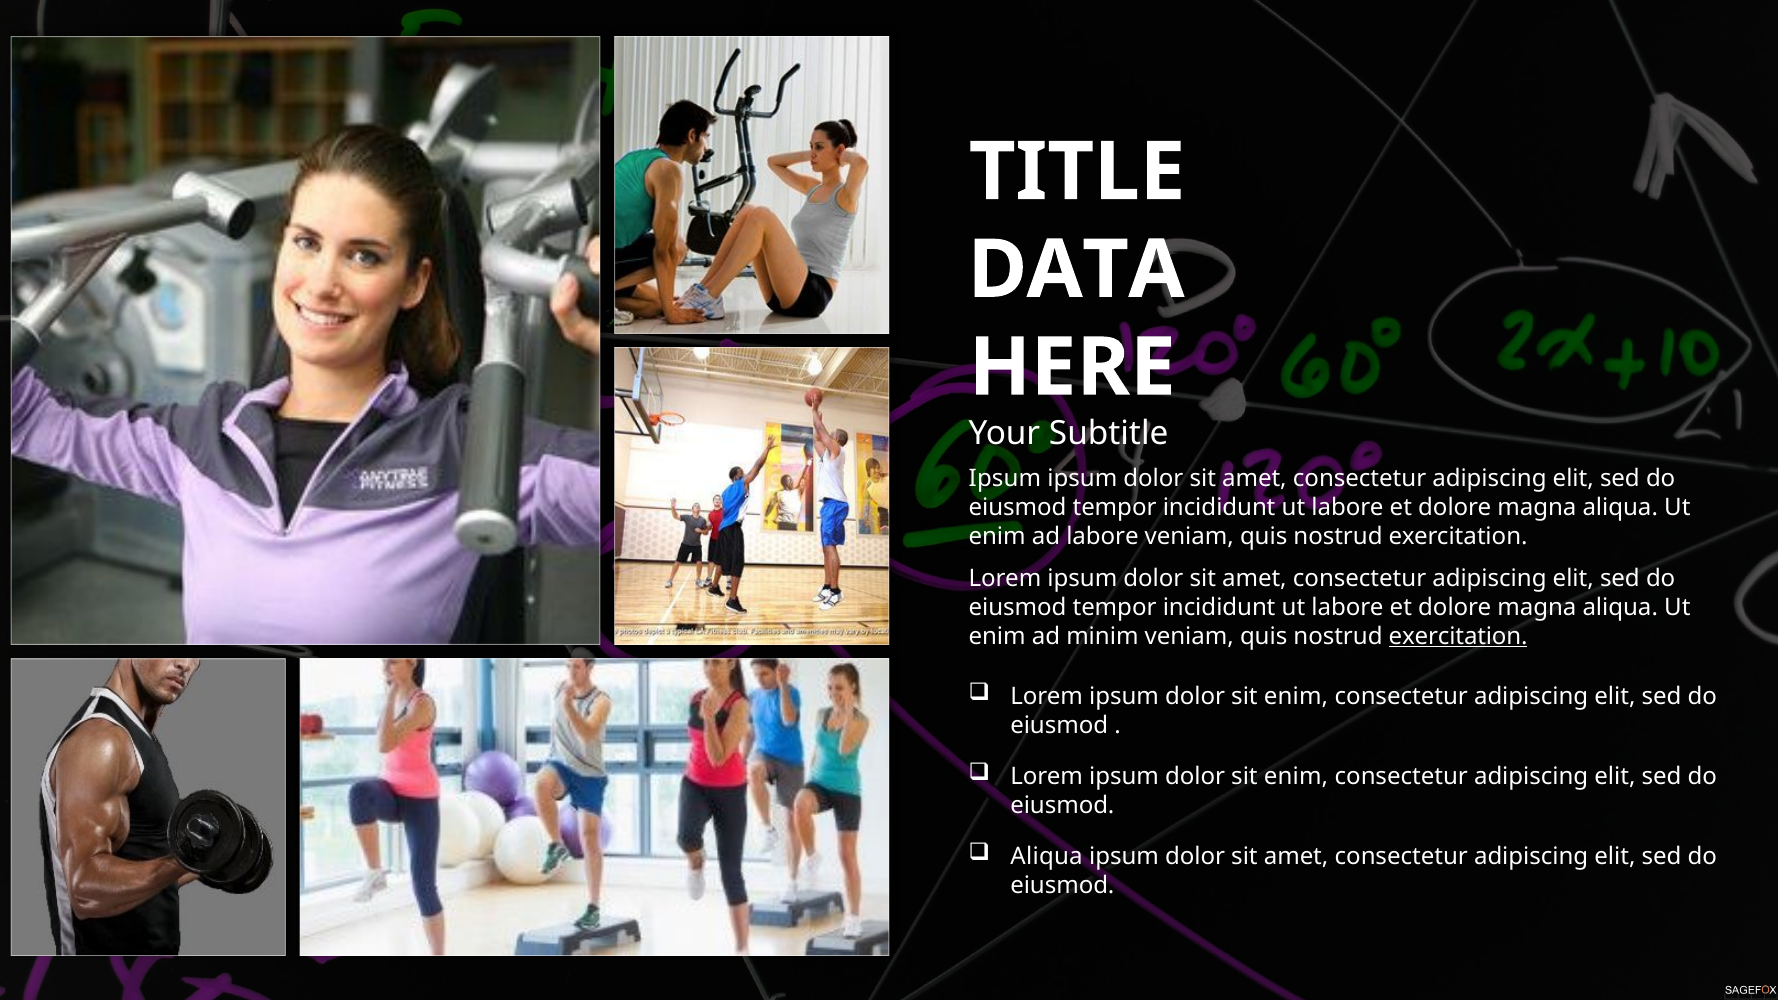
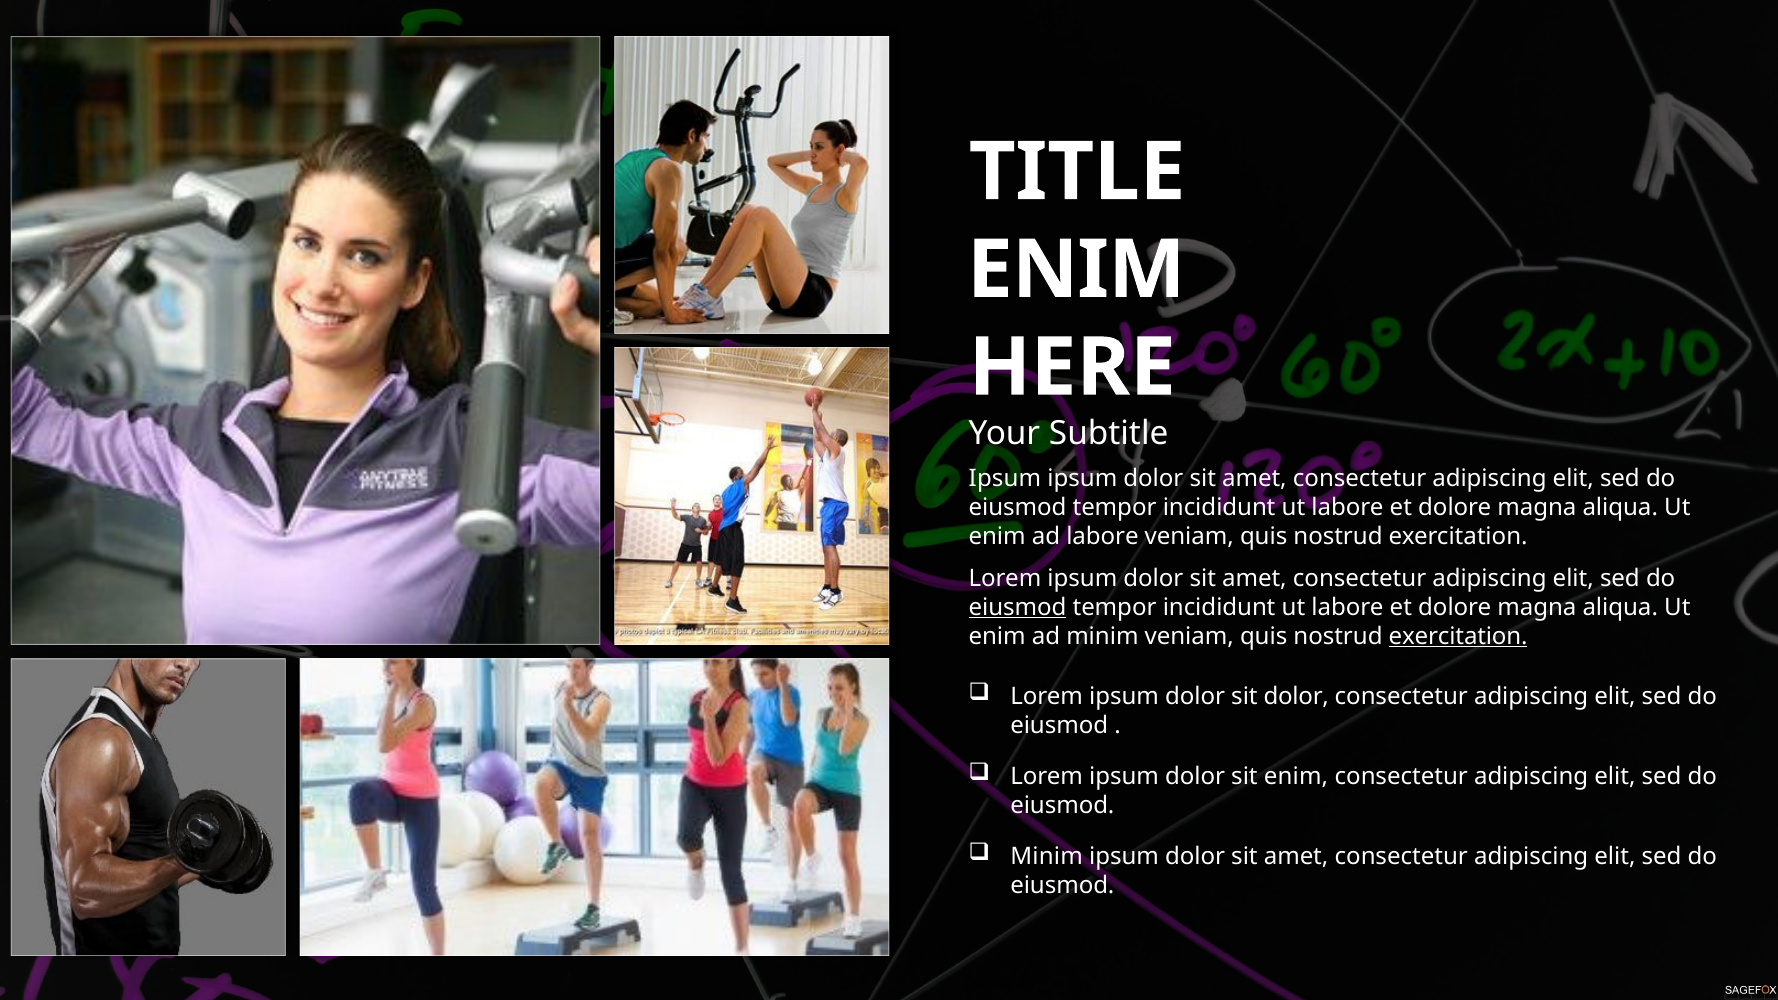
DATA: DATA -> ENIM (1076, 270)
eiusmod underline: none -> present (1018, 607)
enim: enim -> dolor (1296, 696)
Aliqua: Aliqua -> Minim (1047, 857)
